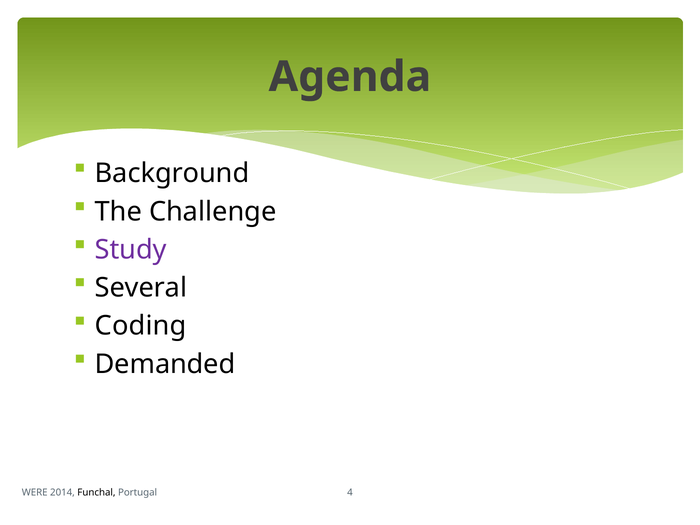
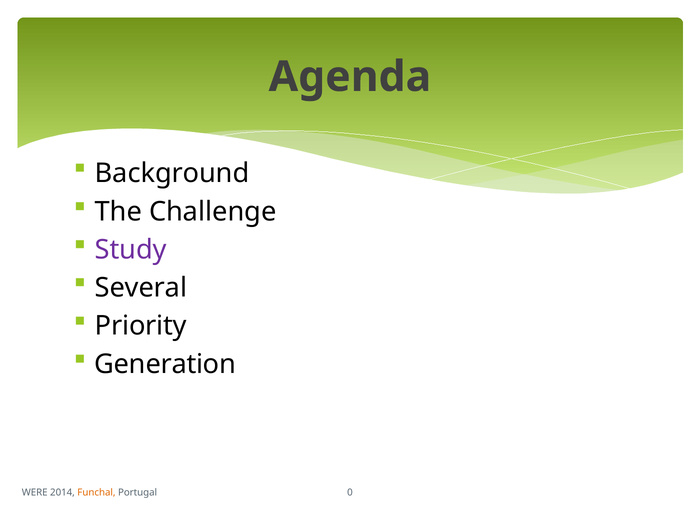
Coding: Coding -> Priority (141, 326)
Demanded: Demanded -> Generation (165, 364)
Funchal colour: black -> orange (96, 492)
4: 4 -> 0 (350, 492)
